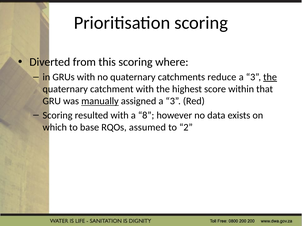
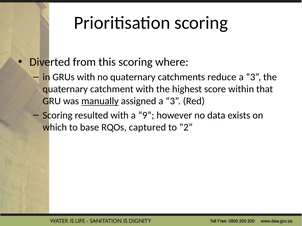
the underline: present -> none (270, 77)
8: 8 -> 9 (146, 115)
assumed: assumed -> captured (147, 128)
